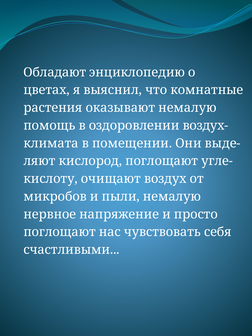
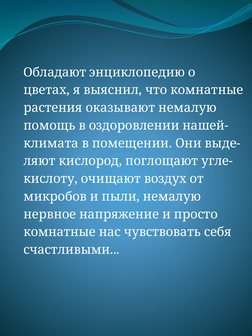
воздух-: воздух- -> нашей- (205, 126)
поглощают: поглощают -> комнатные (60, 232)
